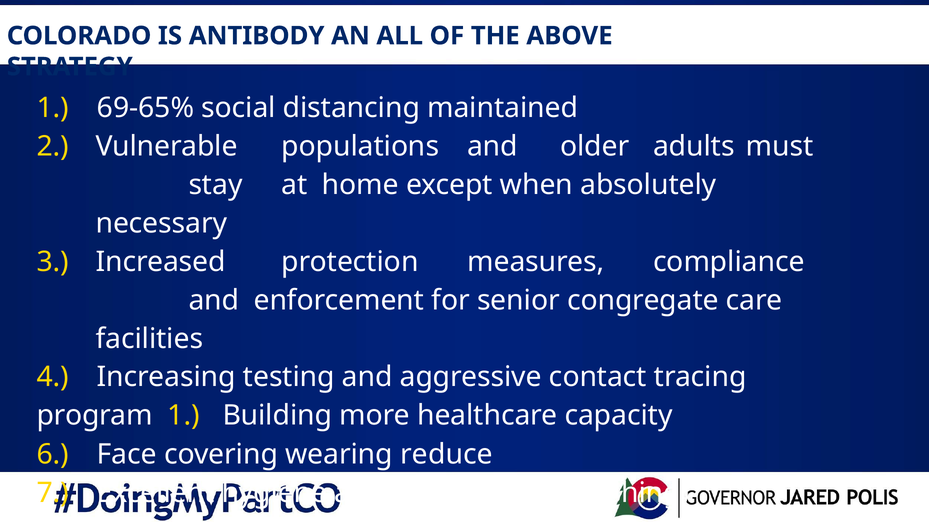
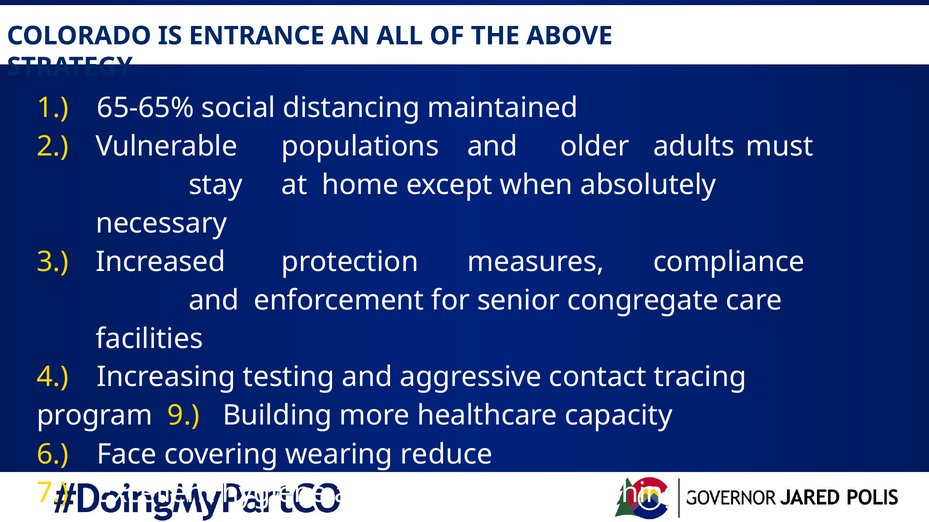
ANTIBODY: ANTIBODY -> ENTRANCE (257, 36)
69-65%: 69-65% -> 65-65% (146, 108)
program 1: 1 -> 9 (184, 416)
